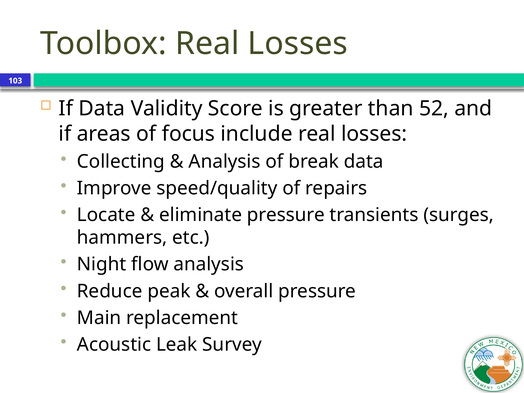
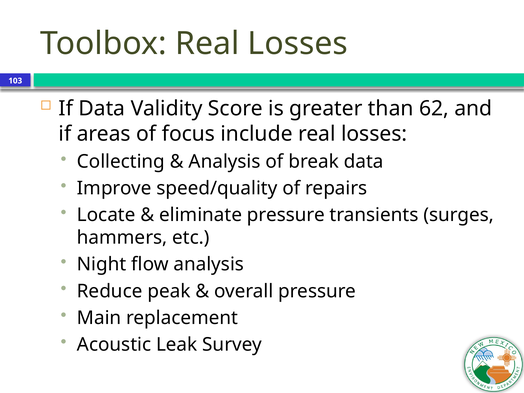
52: 52 -> 62 (434, 108)
